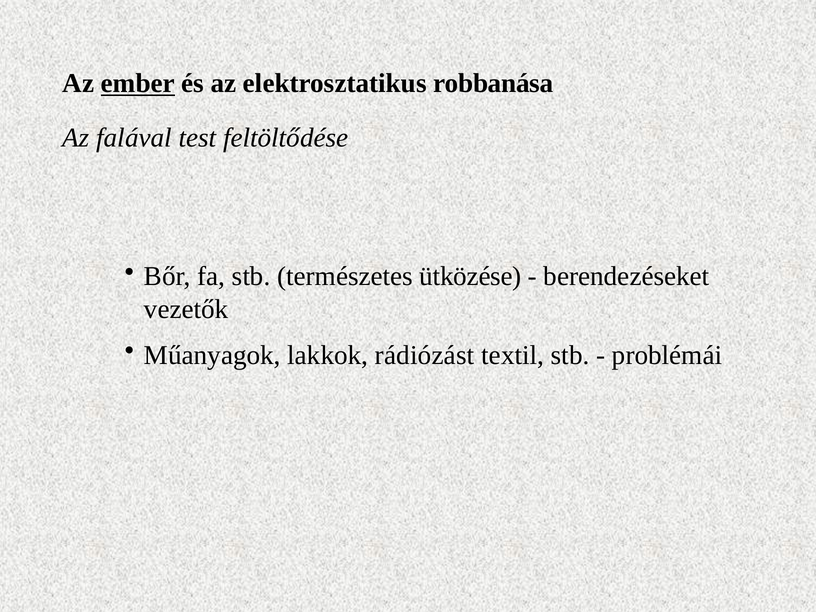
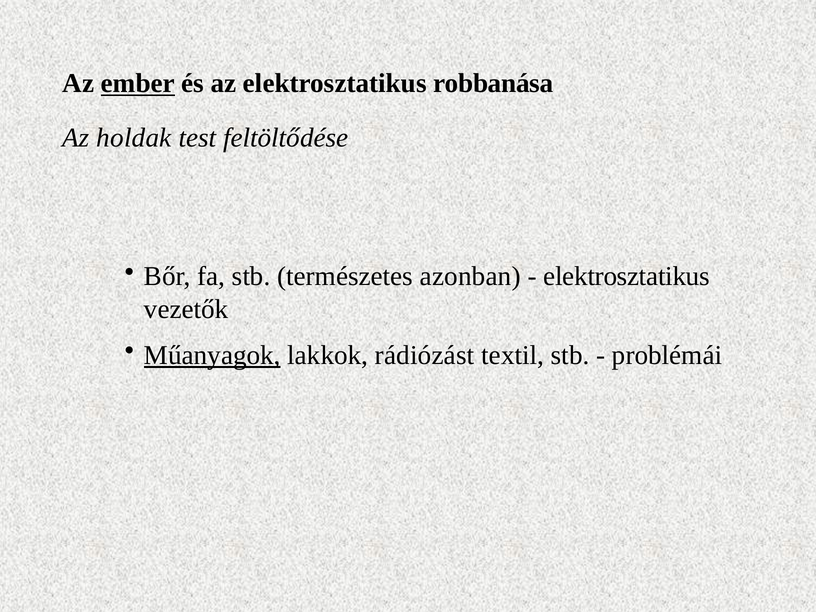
falával: falával -> holdak (134, 138)
ütközése: ütközése -> azonban (470, 276)
berendezéseket: berendezéseket -> elektrosztatikus (627, 276)
Műanyagok underline: none -> present (212, 355)
